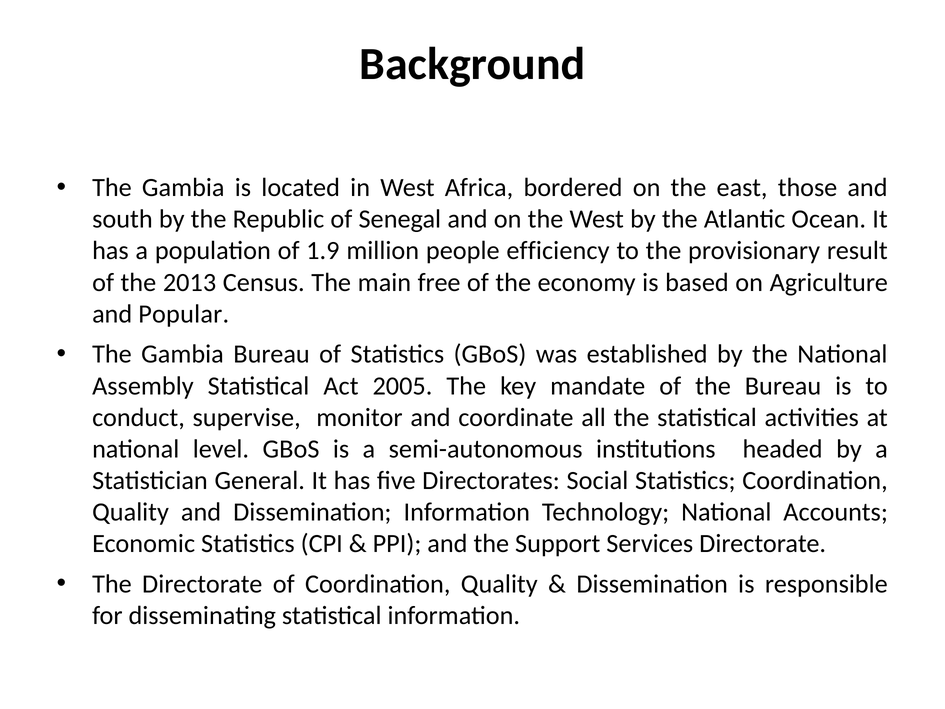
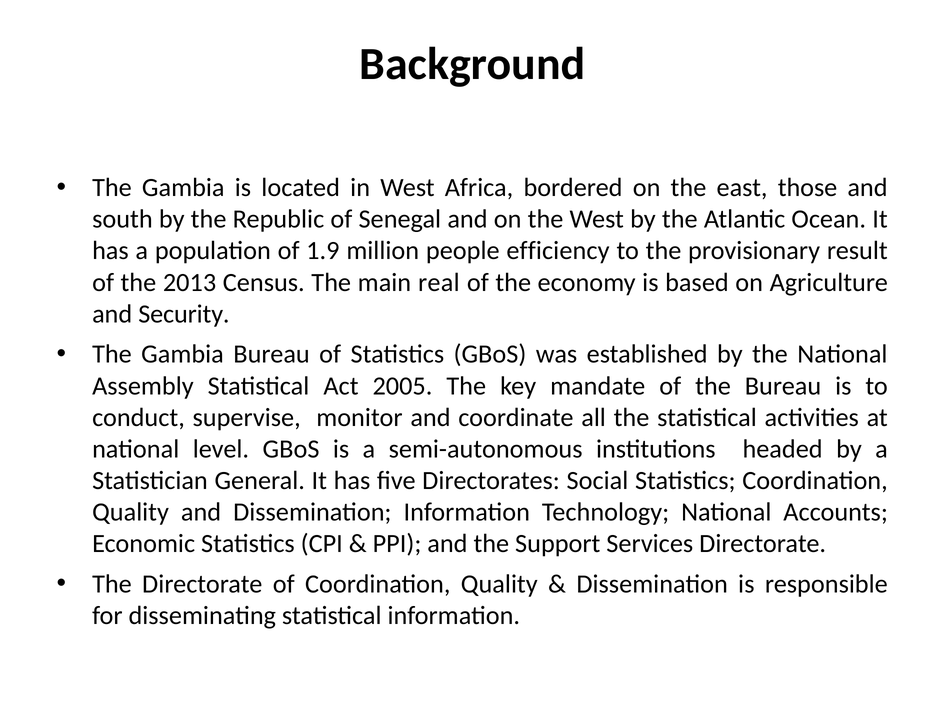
free: free -> real (439, 282)
Popular: Popular -> Security (184, 314)
